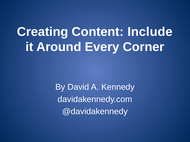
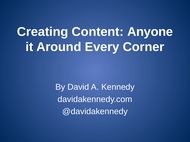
Include: Include -> Anyone (150, 32)
